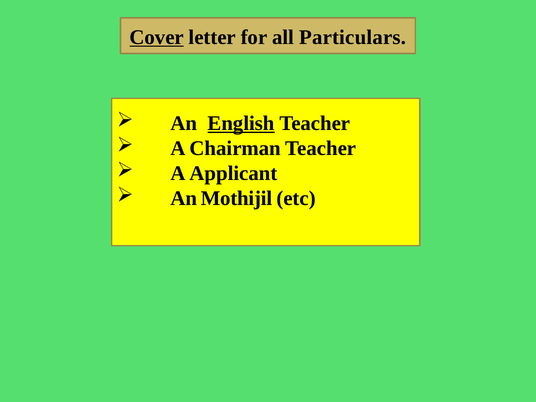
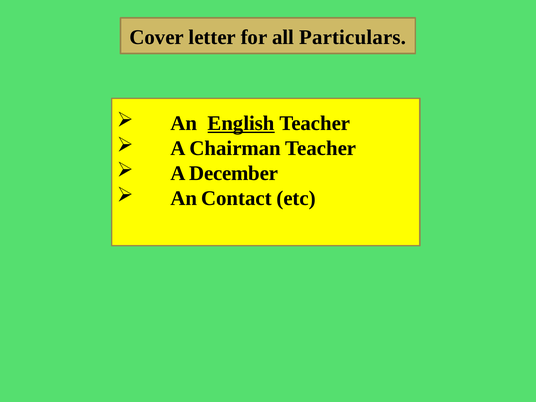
Cover underline: present -> none (157, 37)
Applicant: Applicant -> December (234, 173)
Mothijil: Mothijil -> Contact (236, 198)
